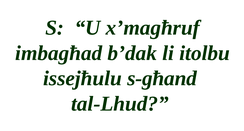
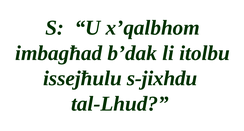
x’magħruf: x’magħruf -> x’qalbhom (153, 28)
s-għand: s-għand -> s-jixhdu (162, 79)
